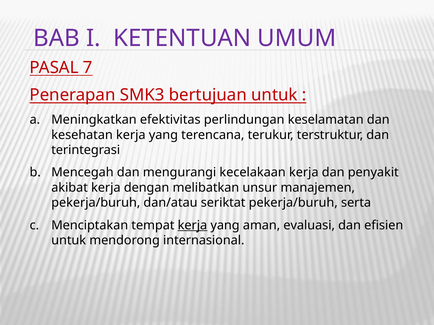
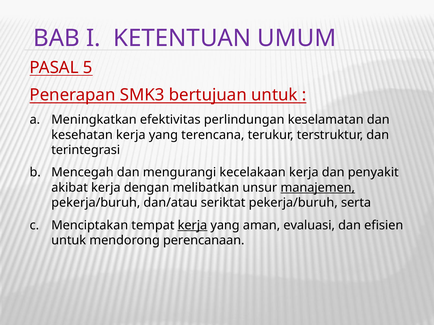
7: 7 -> 5 (88, 68)
manajemen underline: none -> present (318, 188)
internasional: internasional -> perencanaan (204, 241)
